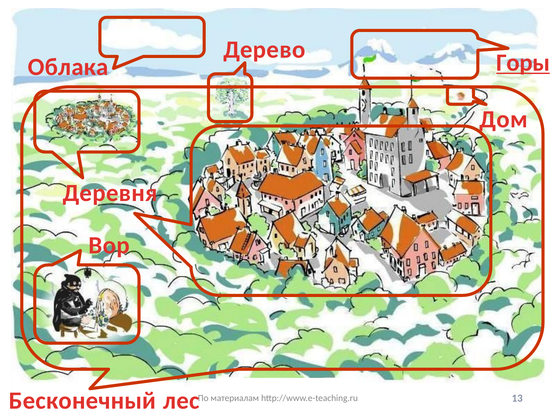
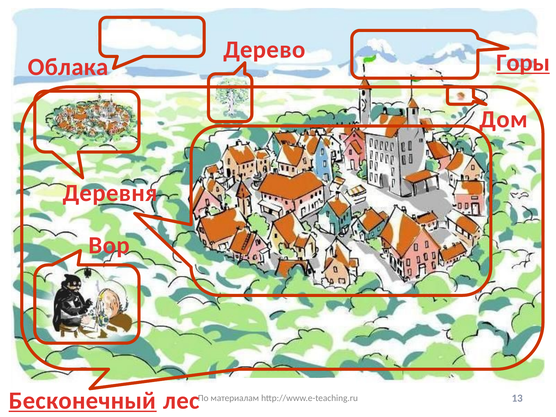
Бесконечный underline: none -> present (82, 401)
